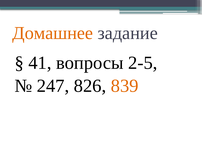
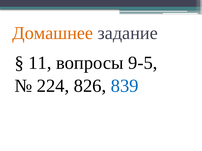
41: 41 -> 11 (40, 63)
2-5: 2-5 -> 9-5 (143, 63)
247: 247 -> 224 (53, 86)
839 colour: orange -> blue (125, 86)
